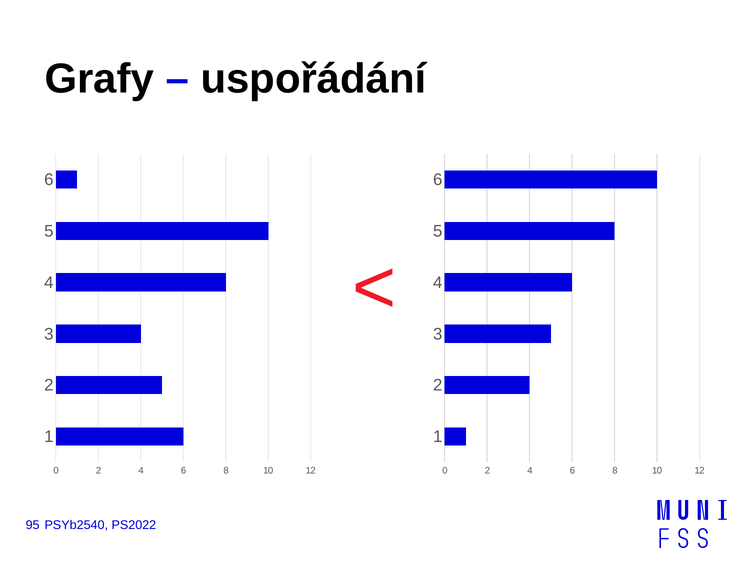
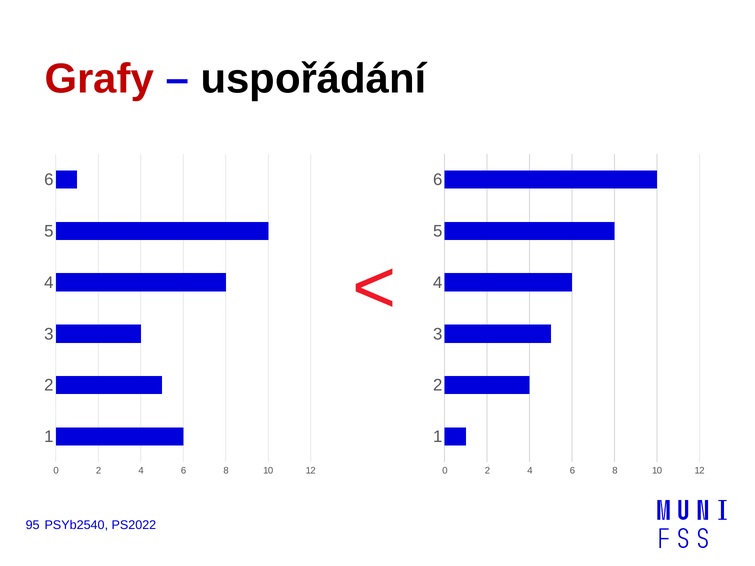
Grafy colour: black -> red (99, 79)
